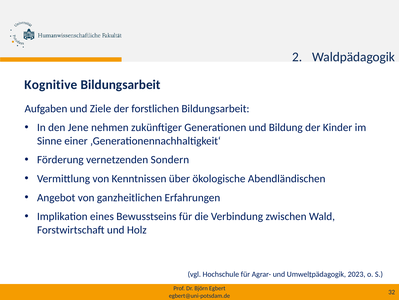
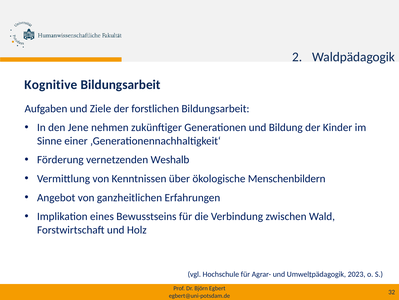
Sondern: Sondern -> Weshalb (170, 159)
Abendländischen: Abendländischen -> Menschenbildern (287, 178)
